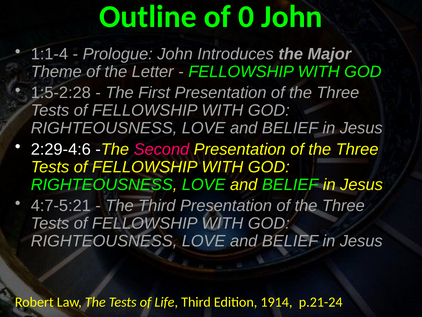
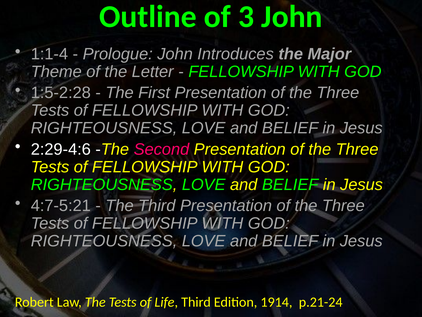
0: 0 -> 3 (246, 17)
